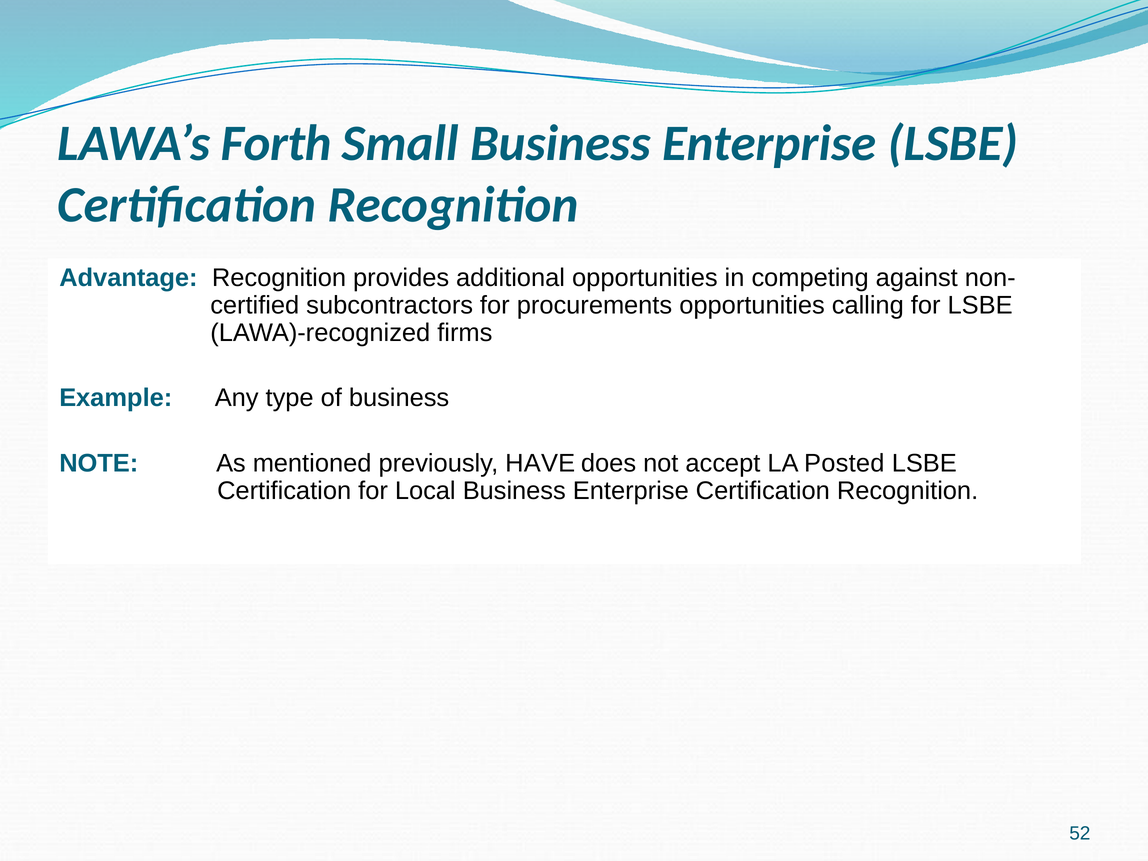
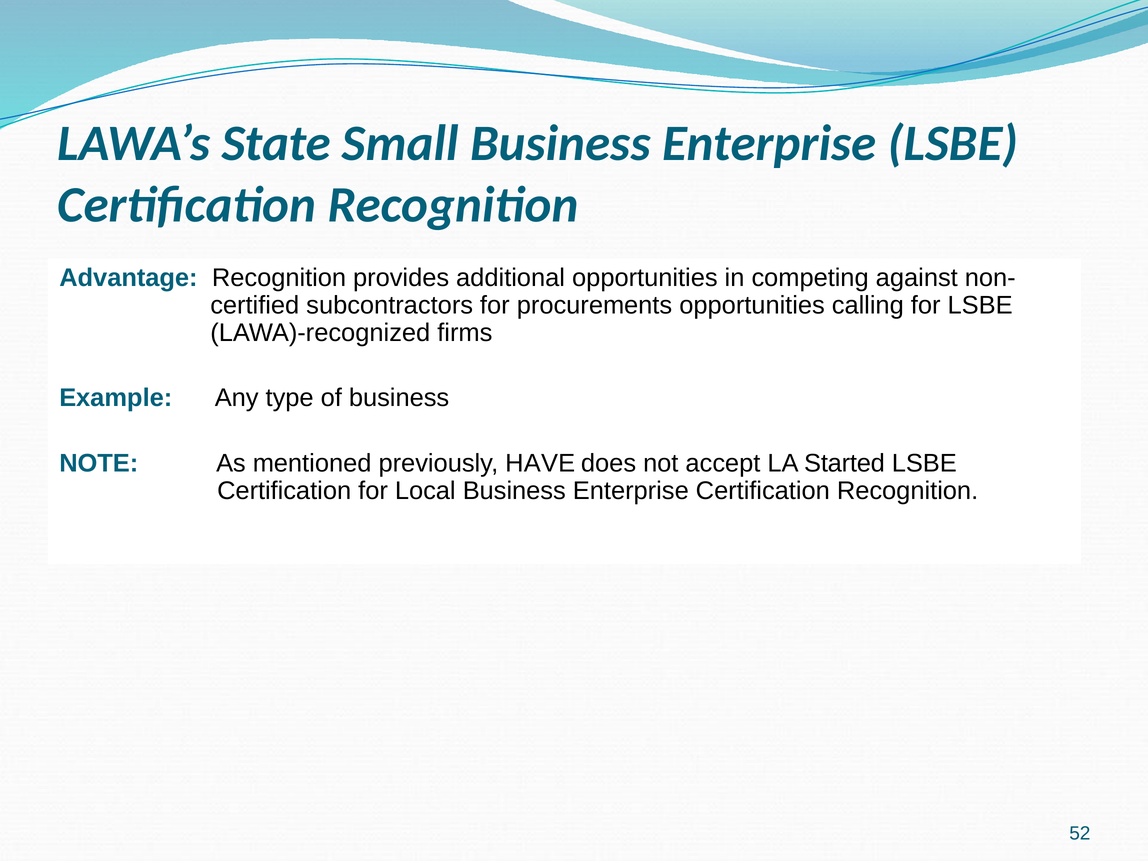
Forth: Forth -> State (276, 144)
Posted: Posted -> Started (845, 463)
